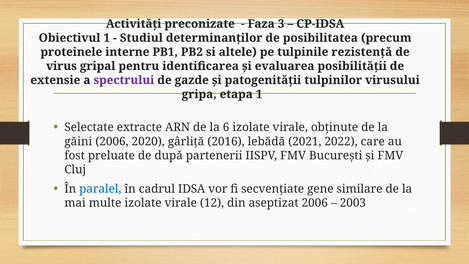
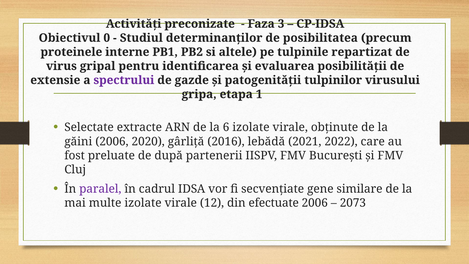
Obiectivul 1: 1 -> 0 (107, 38)
rezistenţă: rezistenţă -> repartizat (362, 52)
paralel colour: blue -> purple (100, 189)
aseptizat: aseptizat -> efectuate (274, 203)
2003: 2003 -> 2073 (353, 203)
